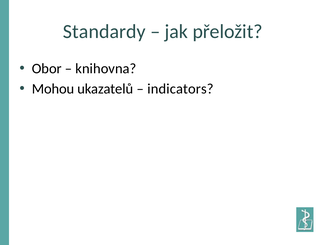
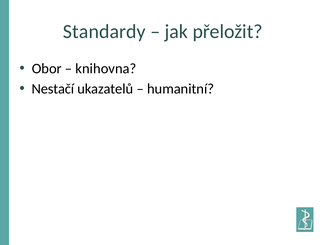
Mohou: Mohou -> Nestačí (53, 89)
indicators: indicators -> humanitní (181, 89)
